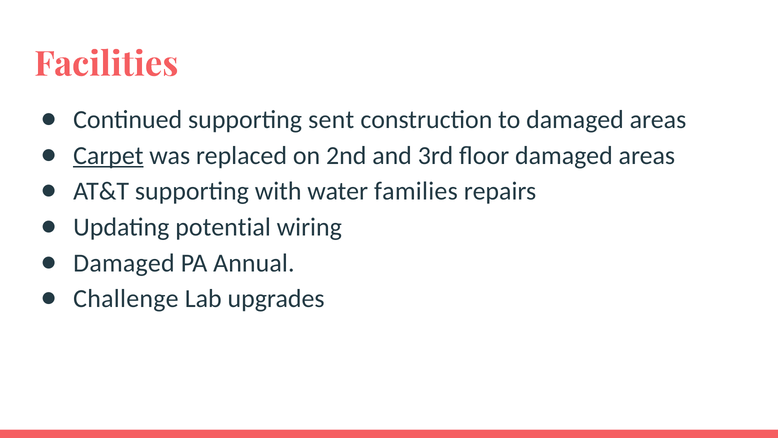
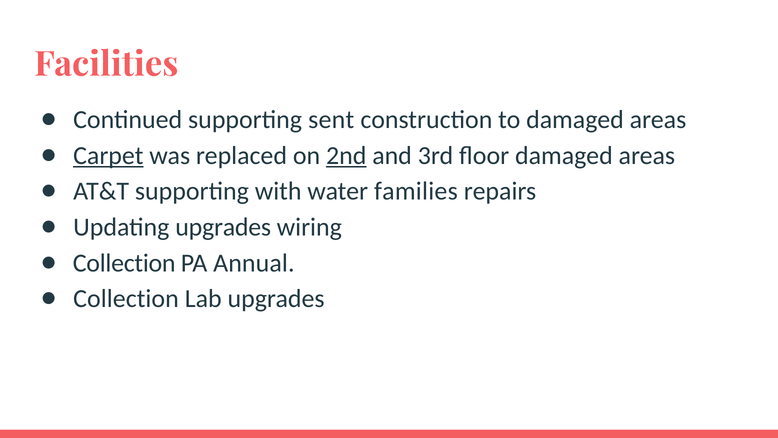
2nd underline: none -> present (346, 155)
Updating potential: potential -> upgrades (223, 227)
Damaged: Damaged -> Collection (124, 263)
Challenge: Challenge -> Collection (126, 299)
